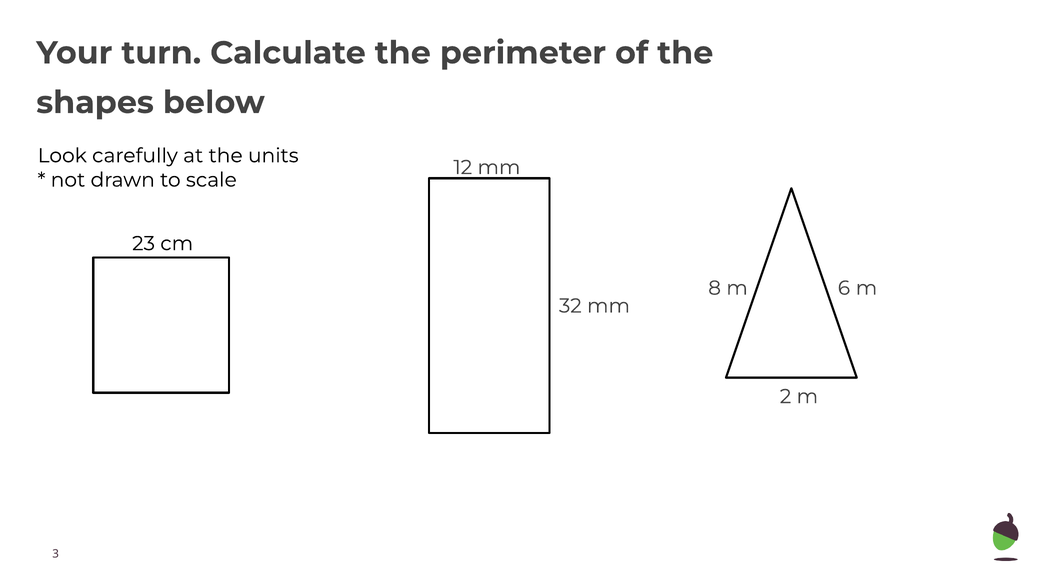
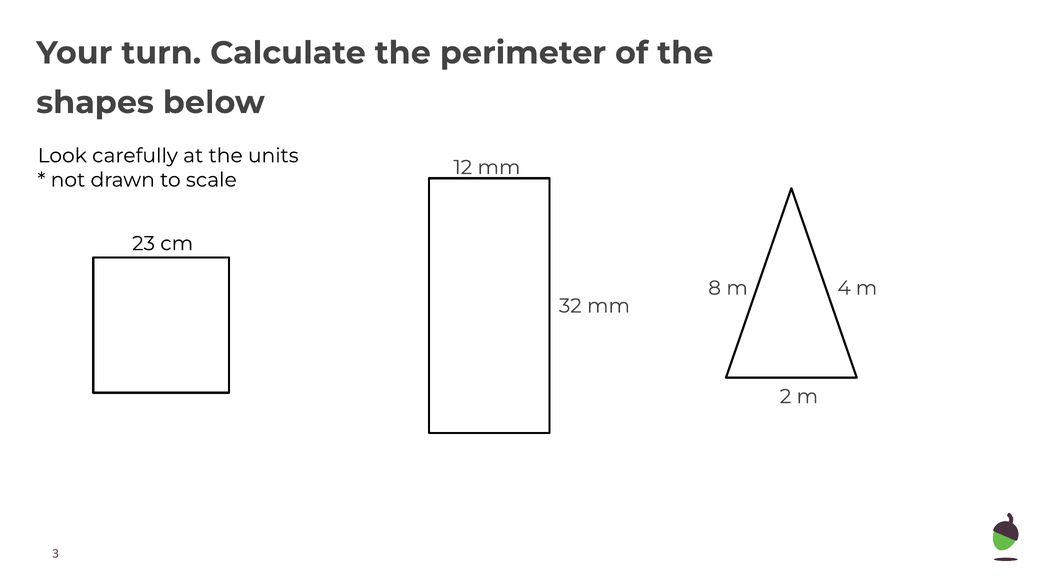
6: 6 -> 4 (844, 288)
